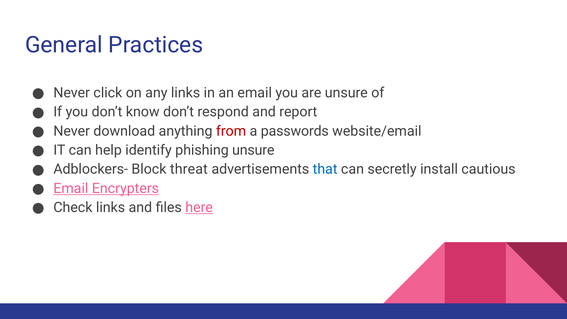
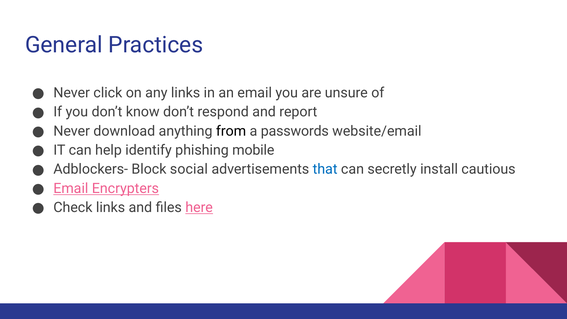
from colour: red -> black (231, 131)
phishing unsure: unsure -> mobile (253, 150)
threat: threat -> social (189, 169)
